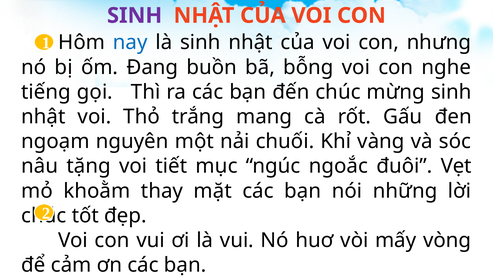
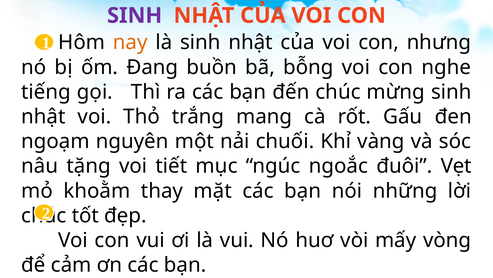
nay colour: blue -> orange (130, 42)
